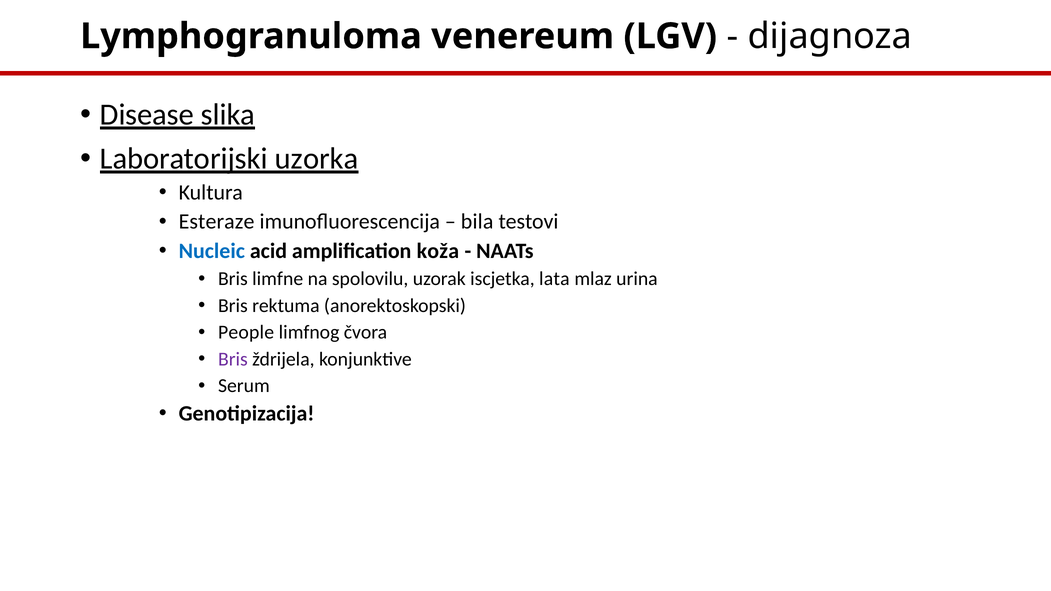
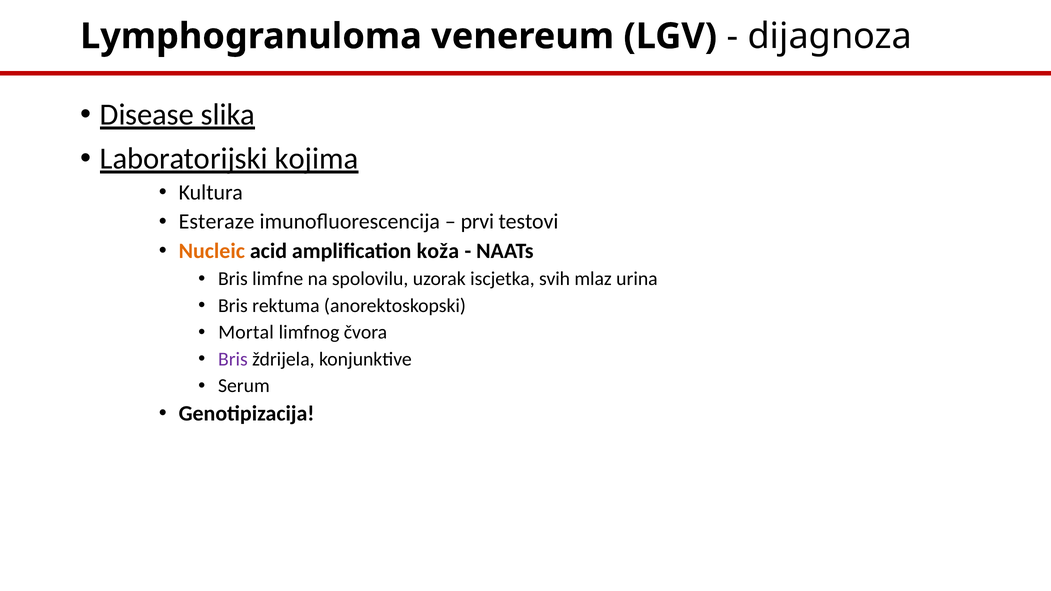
uzorka: uzorka -> kojima (317, 159)
bila: bila -> prvi (477, 222)
Nucleic colour: blue -> orange (212, 251)
lata: lata -> svih (555, 279)
People: People -> Mortal (246, 332)
